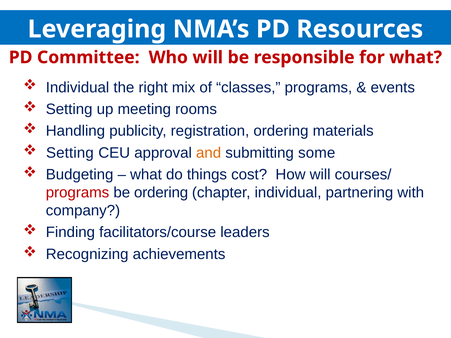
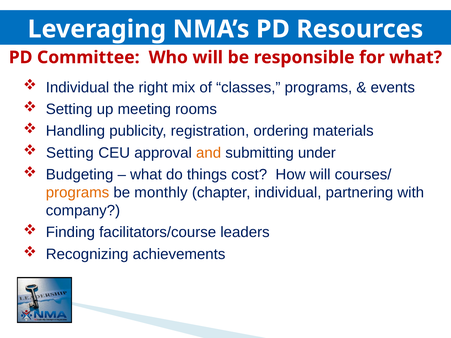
some: some -> under (317, 153)
programs colour: red -> orange (78, 193)
be ordering: ordering -> monthly (161, 193)
